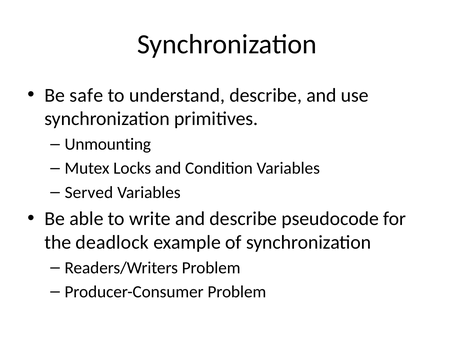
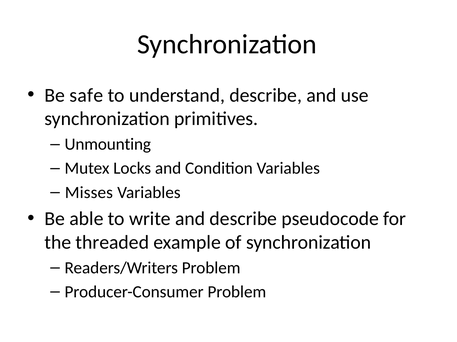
Served: Served -> Misses (89, 193)
deadlock: deadlock -> threaded (112, 243)
